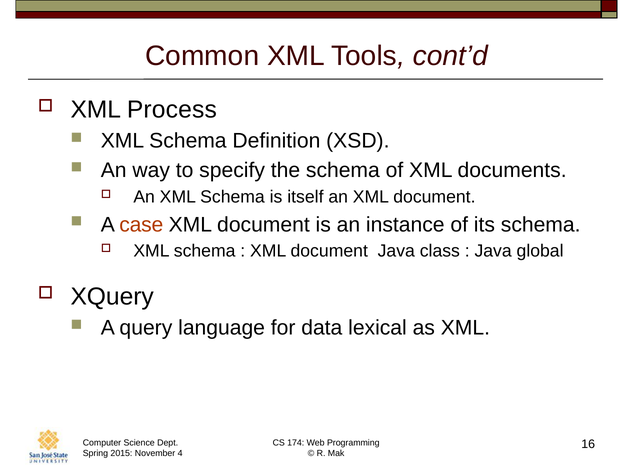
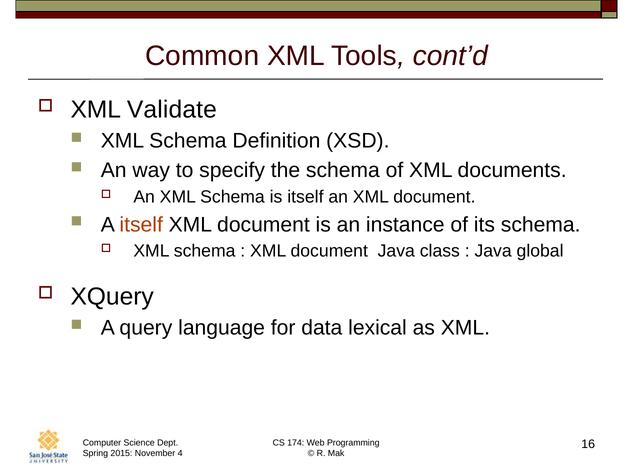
Process: Process -> Validate (172, 109)
A case: case -> itself (141, 224)
